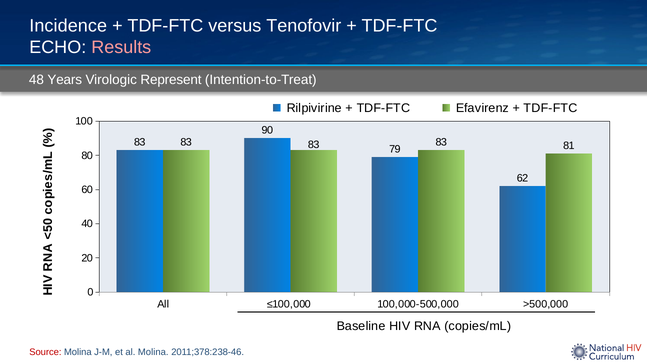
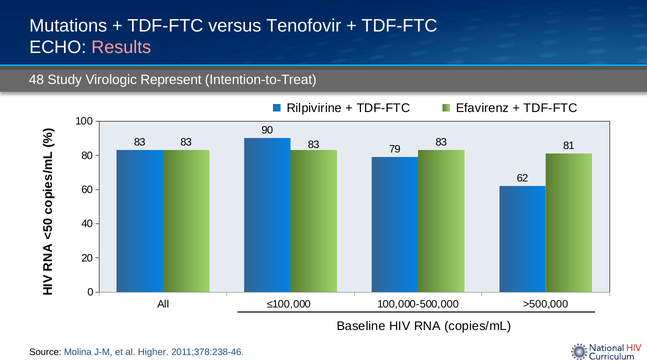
Incidence: Incidence -> Mutations (68, 26)
Years: Years -> Study (65, 80)
Source colour: red -> black (45, 352)
al Molina: Molina -> Higher (153, 352)
